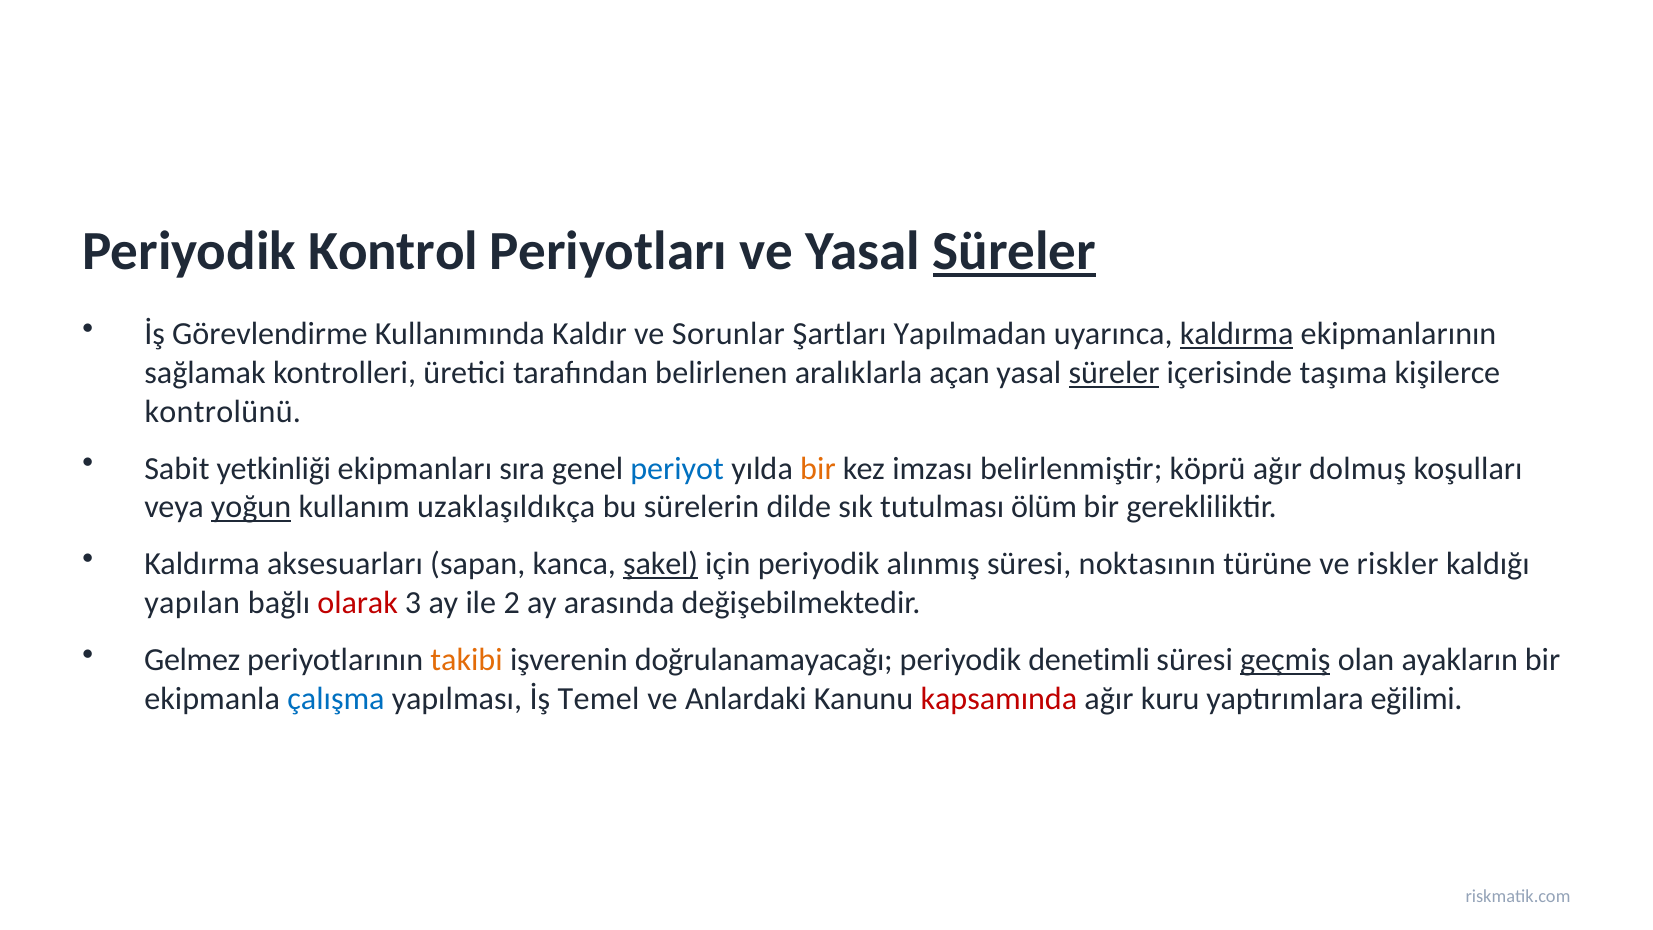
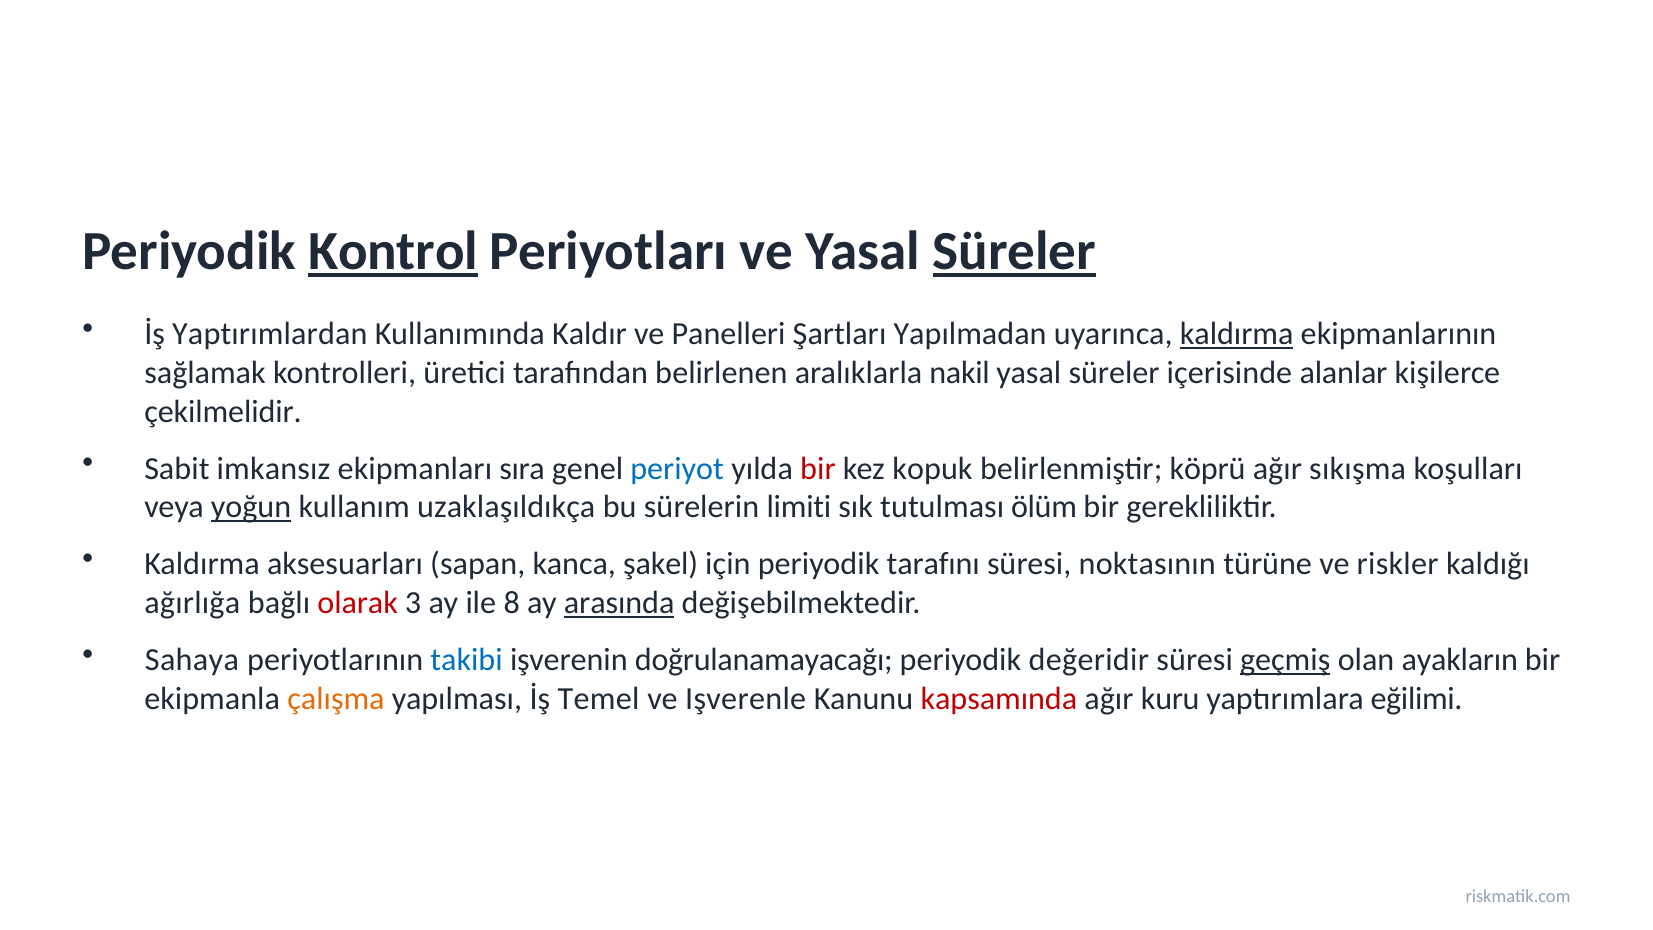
Kontrol underline: none -> present (393, 251)
Görevlendirme: Görevlendirme -> Yaptırımlardan (270, 334)
Sorunlar: Sorunlar -> Panelleri (729, 334)
açan: açan -> nakil (960, 373)
süreler underline: present -> none (1114, 373)
taşıma: taşıma -> alanlar (1344, 373)
kontrolünü: kontrolünü -> çekilmelidir (223, 411)
yetkinliği: yetkinliği -> imkansız (273, 468)
bir colour: orange -> red (818, 468)
imzası: imzası -> kopuk (932, 468)
dolmuş: dolmuş -> sıkışma (1358, 468)
dilde: dilde -> limiti (799, 507)
şakel underline: present -> none (661, 564)
alınmış: alınmış -> tarafını (933, 564)
yapılan: yapılan -> ağırlığa (192, 603)
2: 2 -> 8 (512, 603)
arasında underline: none -> present (619, 603)
Gelmez: Gelmez -> Sahaya (192, 660)
takibi colour: orange -> blue (467, 660)
denetimli: denetimli -> değeridir (1089, 660)
çalışma colour: blue -> orange (336, 698)
Anlardaki: Anlardaki -> Işverenle (746, 698)
